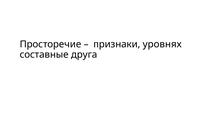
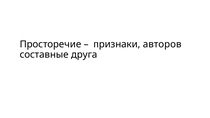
уровнях: уровнях -> авторов (162, 44)
